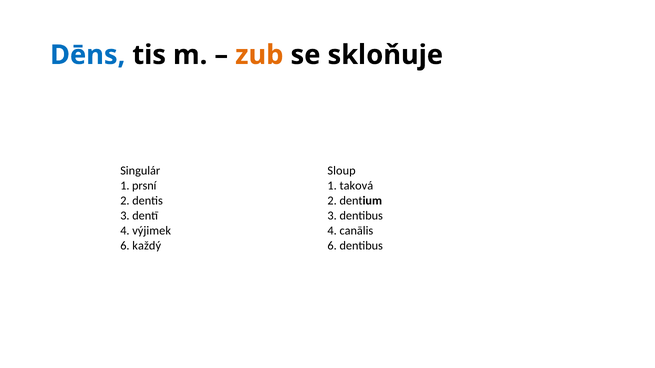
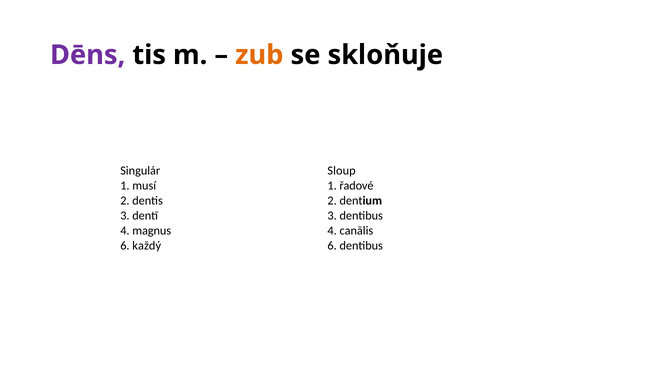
Dēns colour: blue -> purple (88, 55)
prsní: prsní -> musí (144, 186)
taková: taková -> řadové (356, 186)
výjimek: výjimek -> magnus (152, 231)
